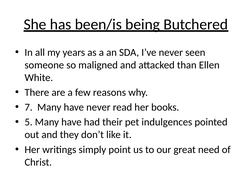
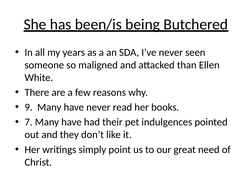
7: 7 -> 9 (29, 107)
5: 5 -> 7 (29, 122)
